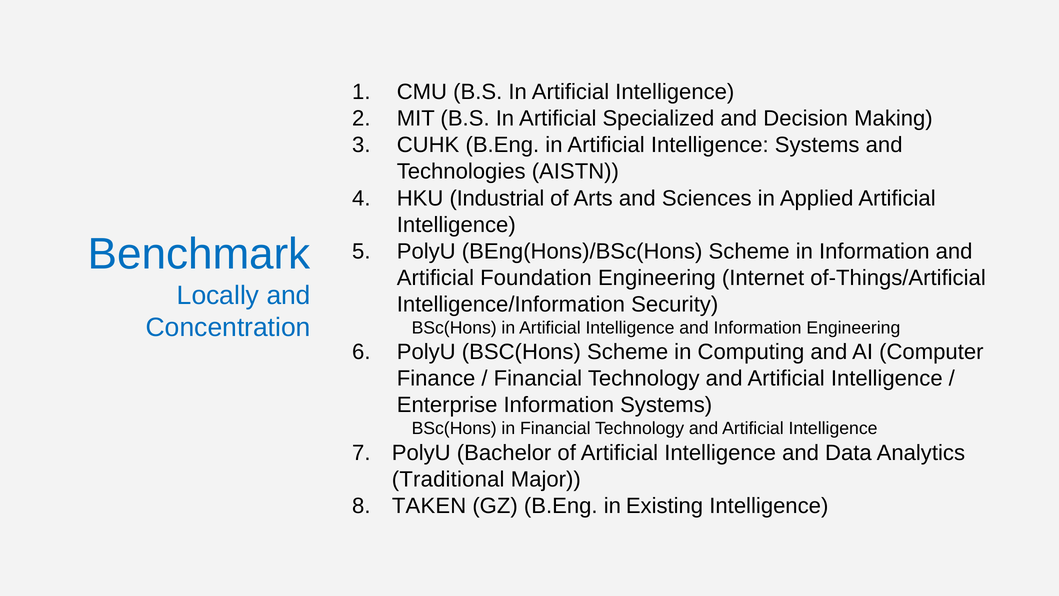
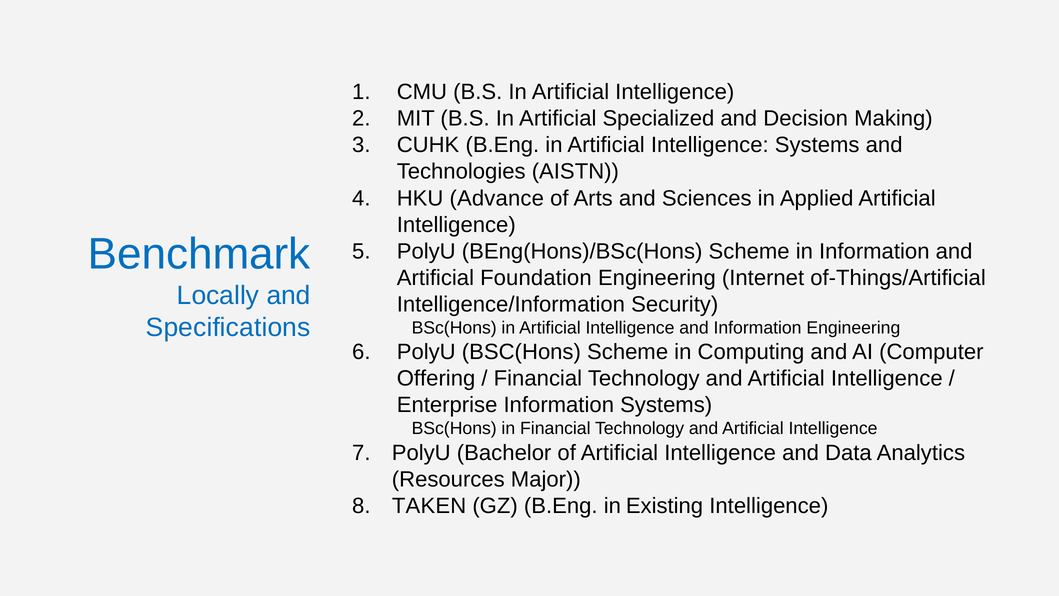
Industrial: Industrial -> Advance (497, 198)
Concentration: Concentration -> Specifications (228, 327)
Finance: Finance -> Offering (436, 378)
Traditional: Traditional -> Resources (448, 479)
